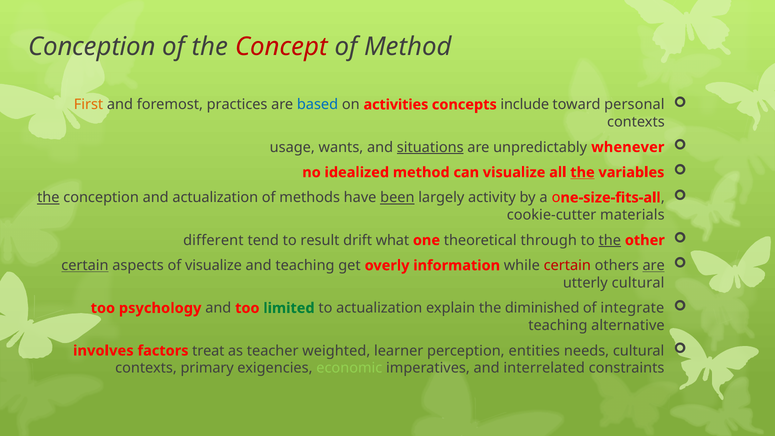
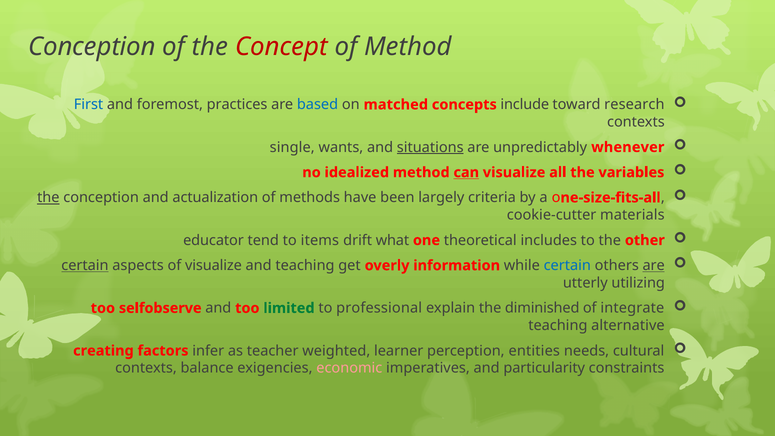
First colour: orange -> blue (88, 105)
activities: activities -> matched (396, 105)
personal: personal -> research (634, 105)
usage: usage -> single (292, 147)
can underline: none -> present (466, 172)
the underline: present -> none (582, 172)
been underline: present -> none (397, 198)
activity: activity -> criteria (492, 198)
different: different -> educator (213, 240)
result: result -> items (320, 240)
through: through -> includes (549, 240)
the underline: present -> none (610, 240)
certain colour: red -> blue (567, 265)
utterly cultural: cultural -> utilizing (638, 283)
psychology: psychology -> selfobserve (160, 308)
to actualization: actualization -> professional (379, 308)
involves: involves -> creating (103, 351)
treat: treat -> infer (208, 351)
primary: primary -> balance (207, 368)
economic colour: light green -> pink (349, 368)
interrelated: interrelated -> particularity (544, 368)
